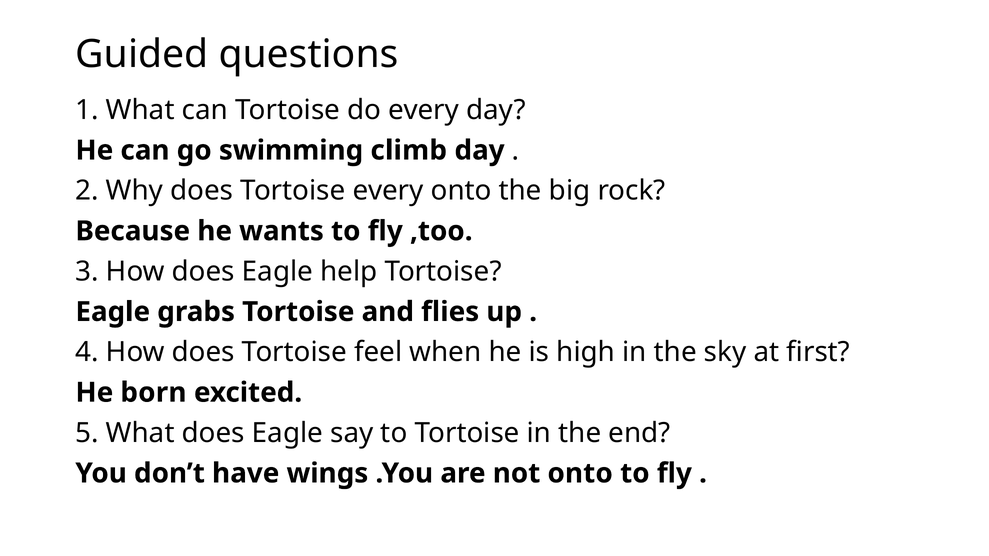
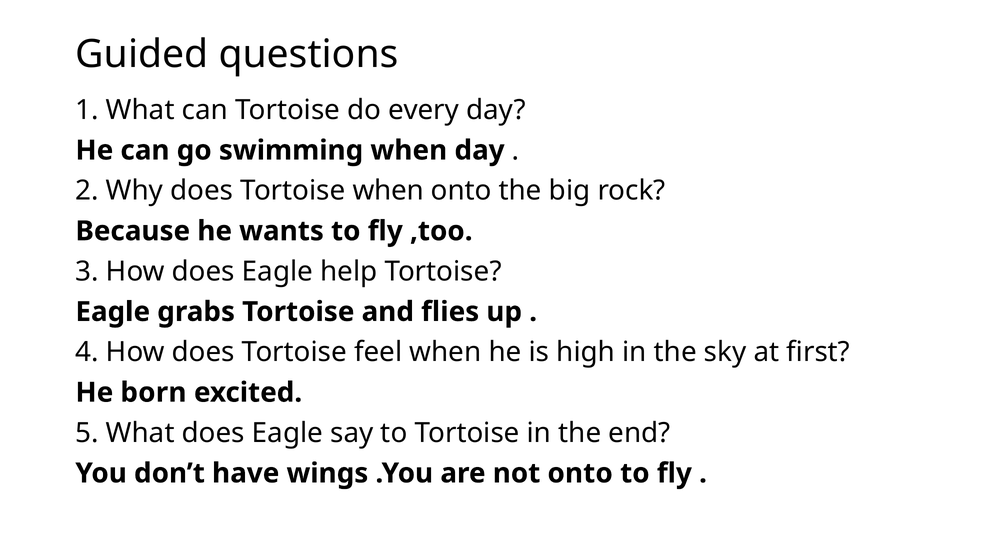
swimming climb: climb -> when (409, 150)
Tortoise every: every -> when (388, 191)
